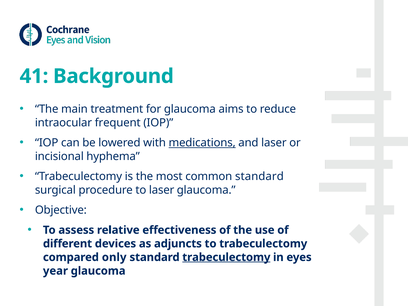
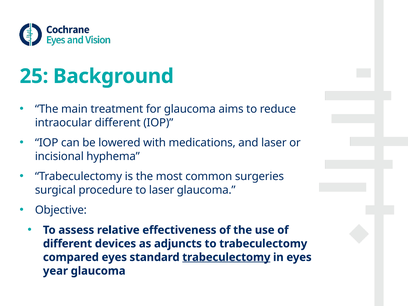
41: 41 -> 25 (34, 76)
intraocular frequent: frequent -> different (118, 123)
medications underline: present -> none (202, 143)
common standard: standard -> surgeries (259, 176)
compared only: only -> eyes (114, 257)
